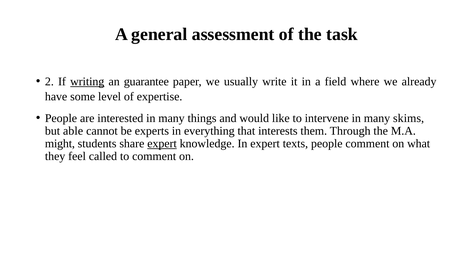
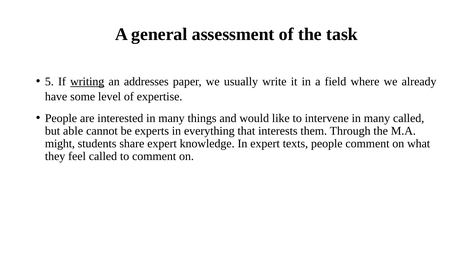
2: 2 -> 5 (49, 82)
guarantee: guarantee -> addresses (146, 82)
many skims: skims -> called (409, 118)
expert underline: present -> none (162, 144)
